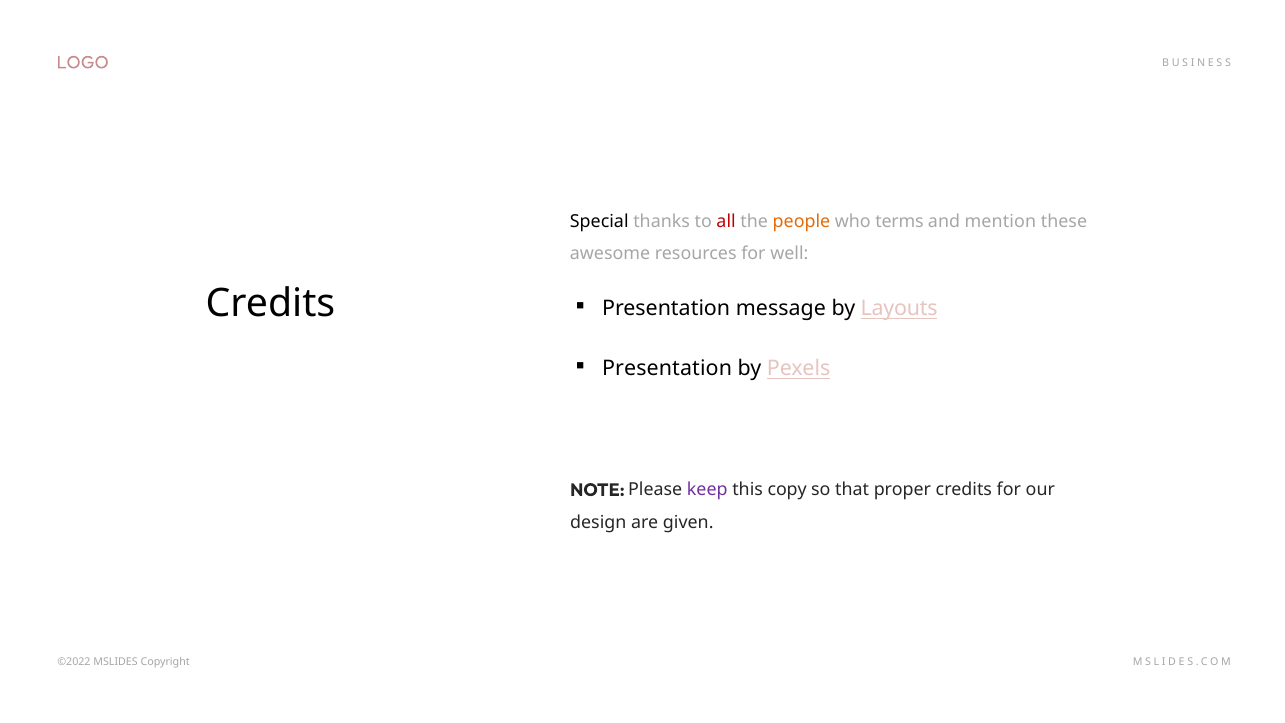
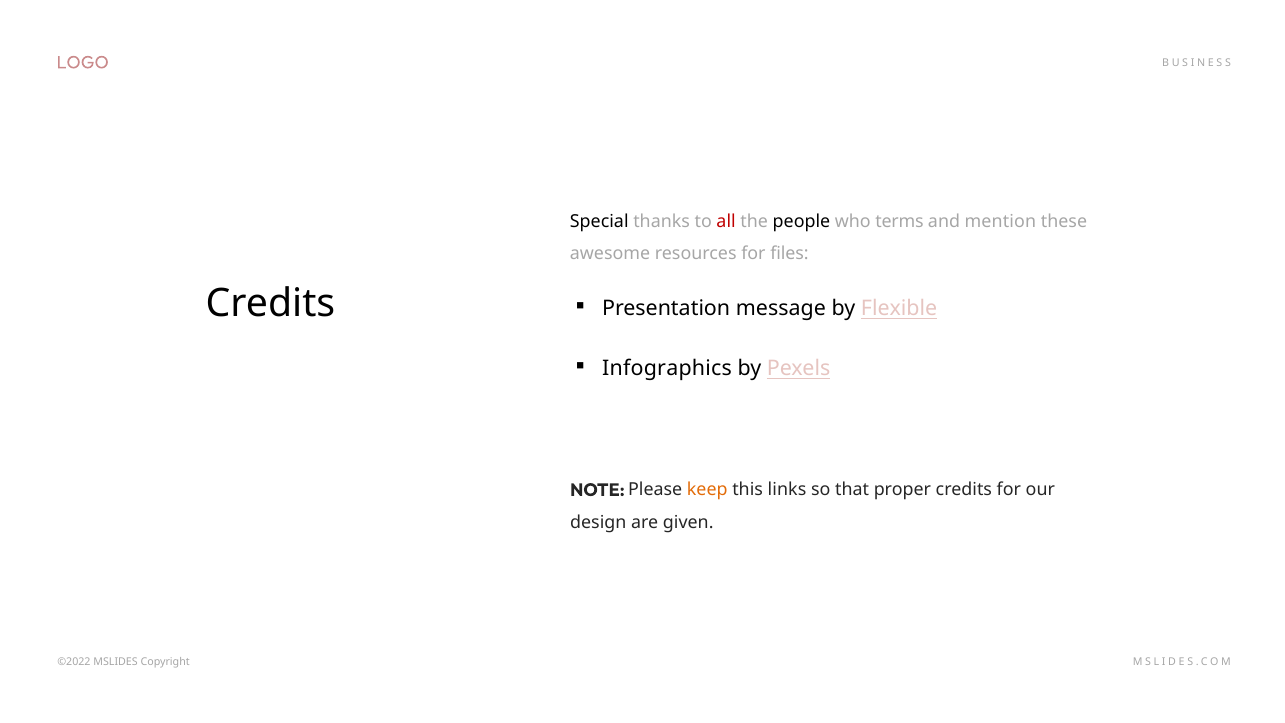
people colour: orange -> black (801, 222)
well: well -> files (789, 254)
Layouts: Layouts -> Flexible (899, 308)
Presentation: Presentation -> Infographics (667, 368)
keep colour: purple -> orange (707, 490)
copy: copy -> links (787, 490)
